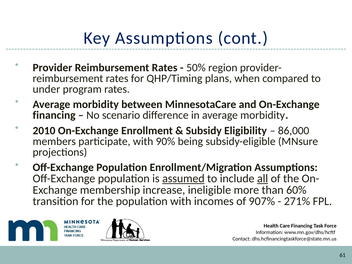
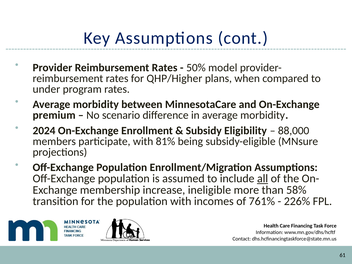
region: region -> model (223, 68)
QHP/Timing: QHP/Timing -> QHP/Higher (174, 78)
financing: financing -> premium (54, 115)
2010: 2010 -> 2024 (44, 131)
86,000: 86,000 -> 88,000 (294, 131)
90%: 90% -> 81% (165, 141)
assumed underline: present -> none (183, 179)
60%: 60% -> 58% (296, 190)
907%: 907% -> 761% (262, 201)
271%: 271% -> 226% (297, 201)
